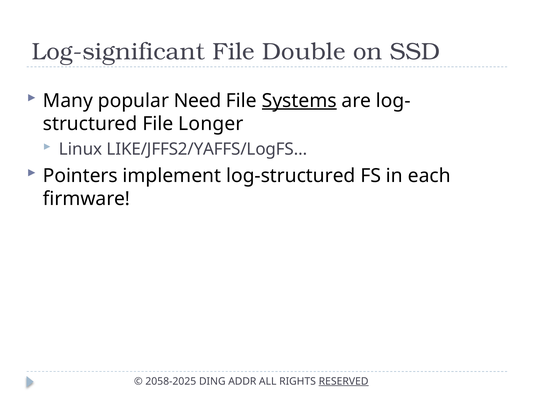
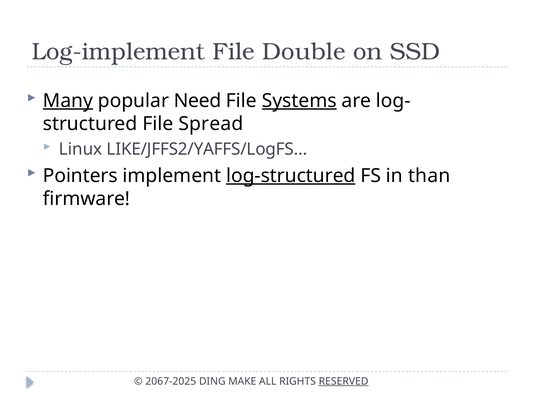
Log-significant: Log-significant -> Log-implement (118, 52)
Many underline: none -> present (68, 101)
Longer: Longer -> Spread (211, 124)
log-structured underline: none -> present (291, 175)
each: each -> than (429, 175)
2058-2025: 2058-2025 -> 2067-2025 (171, 381)
ADDR: ADDR -> MAKE (242, 381)
